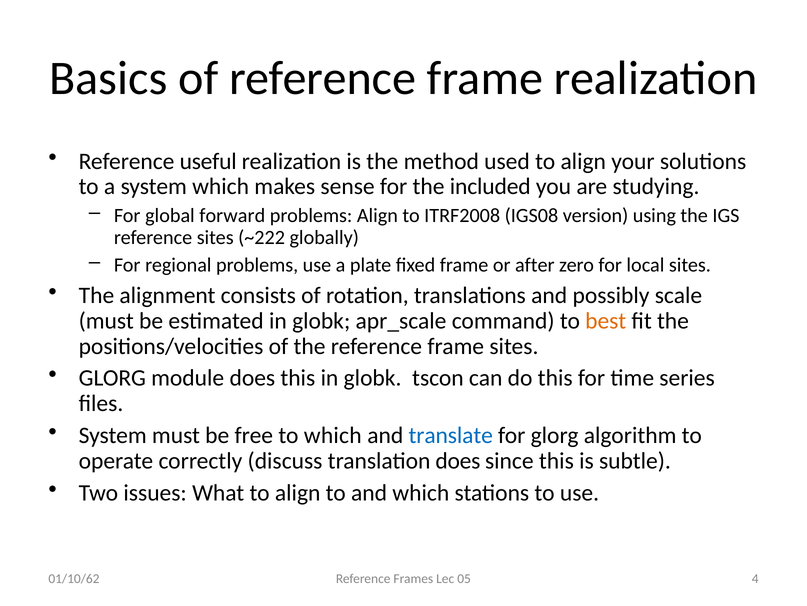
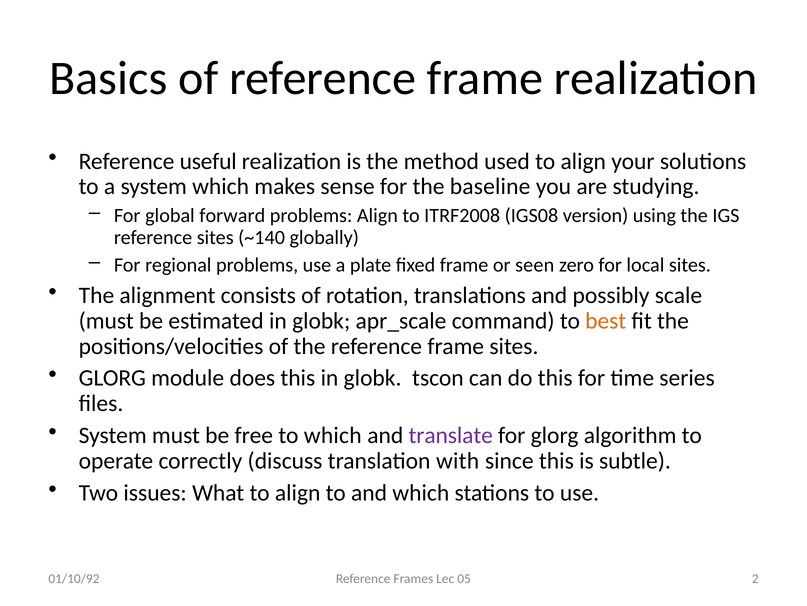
included: included -> baseline (490, 186)
~222: ~222 -> ~140 (262, 237)
after: after -> seen (535, 265)
translate colour: blue -> purple (451, 435)
translation does: does -> with (458, 460)
4: 4 -> 2 (755, 578)
01/10/62: 01/10/62 -> 01/10/92 (74, 578)
